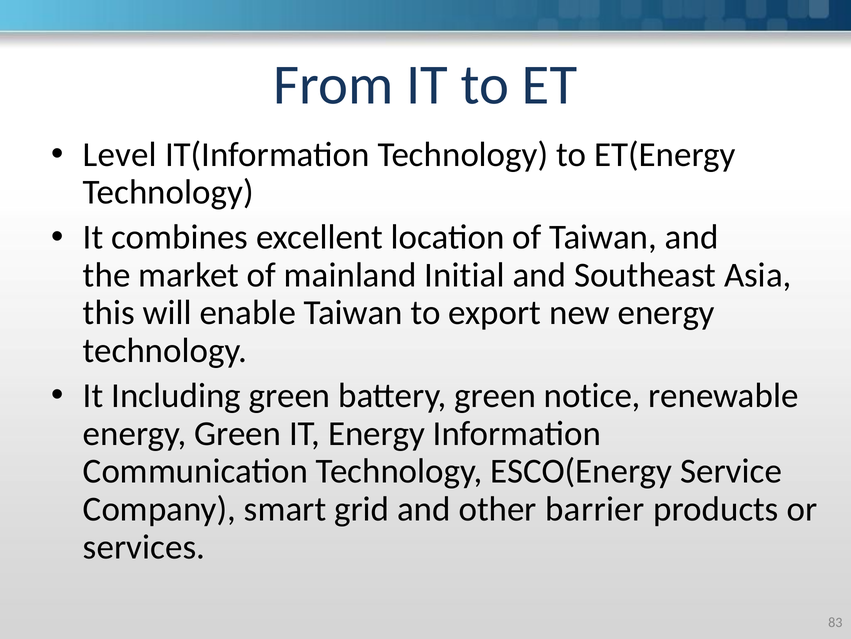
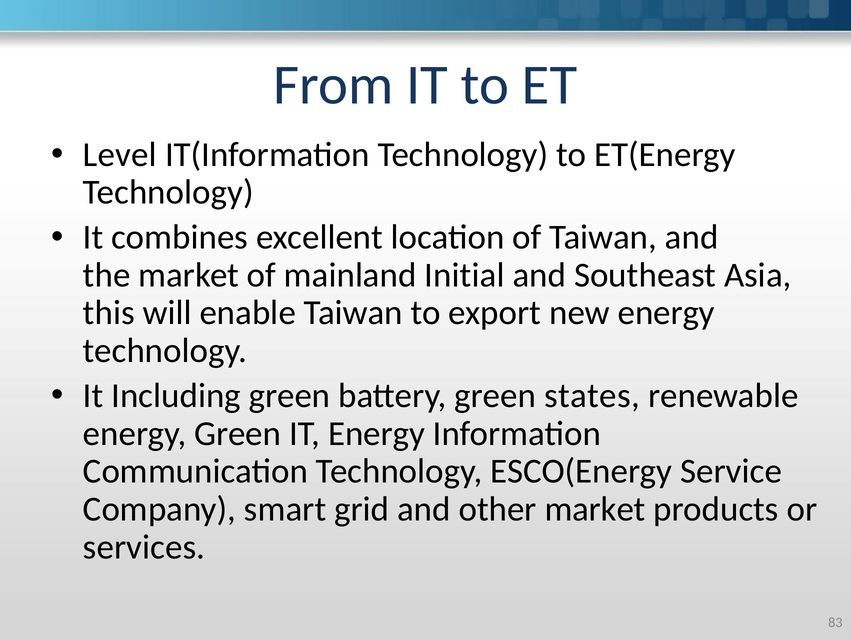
notice: notice -> states (592, 395)
other barrier: barrier -> market (595, 509)
